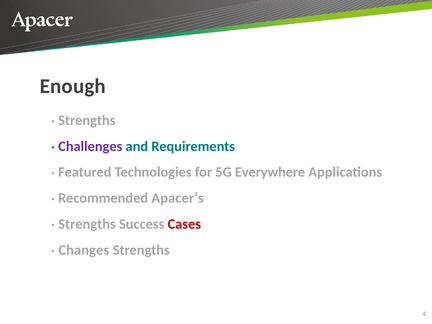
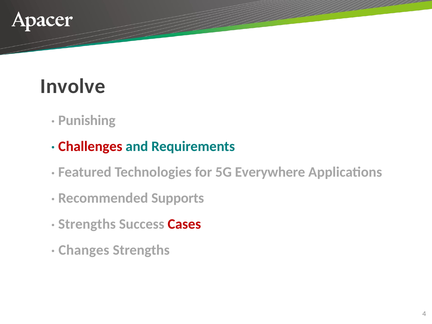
Enough: Enough -> Involve (73, 86)
Strengths: Strengths -> Punishing (87, 120)
Challenges colour: purple -> red (90, 146)
Apacerʼs: Apacerʼs -> Supports (178, 198)
